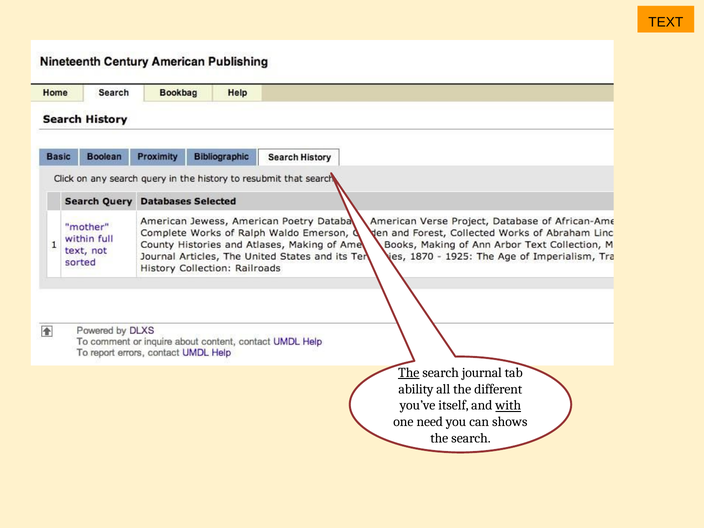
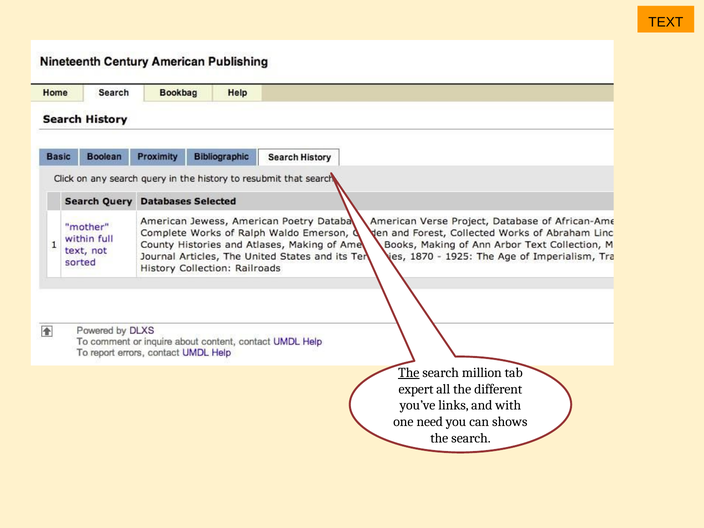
journal: journal -> million (482, 373)
ability: ability -> expert (416, 389)
itself: itself -> links (453, 405)
with underline: present -> none (508, 405)
